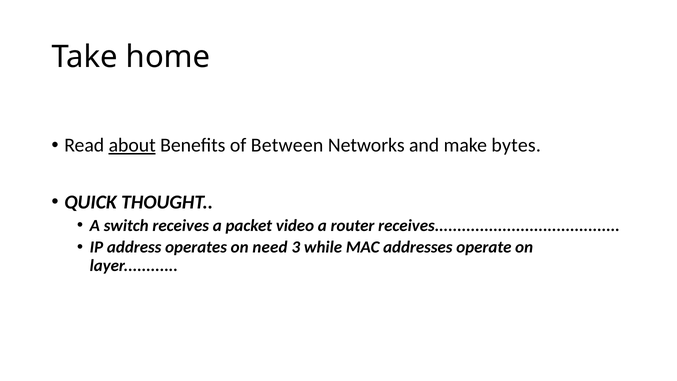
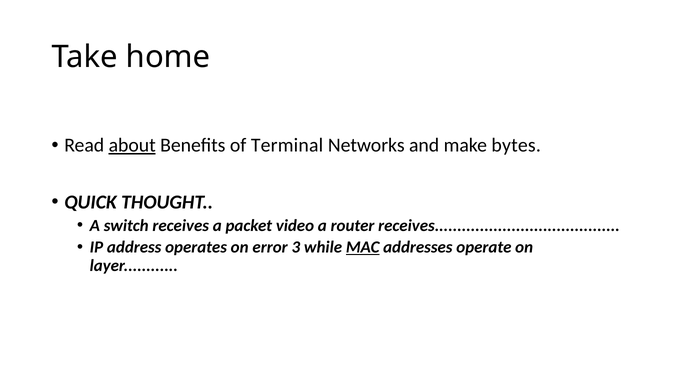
Between: Between -> Terminal (287, 145)
need: need -> error (270, 247)
MAC underline: none -> present (363, 247)
